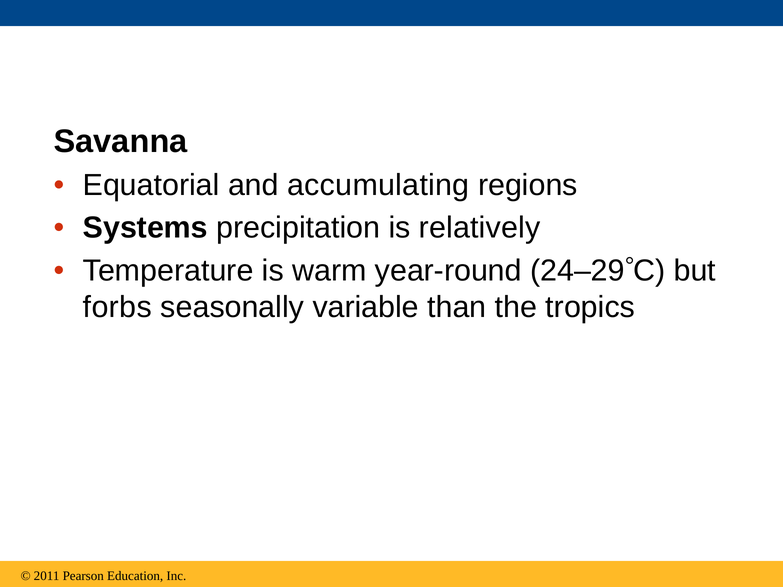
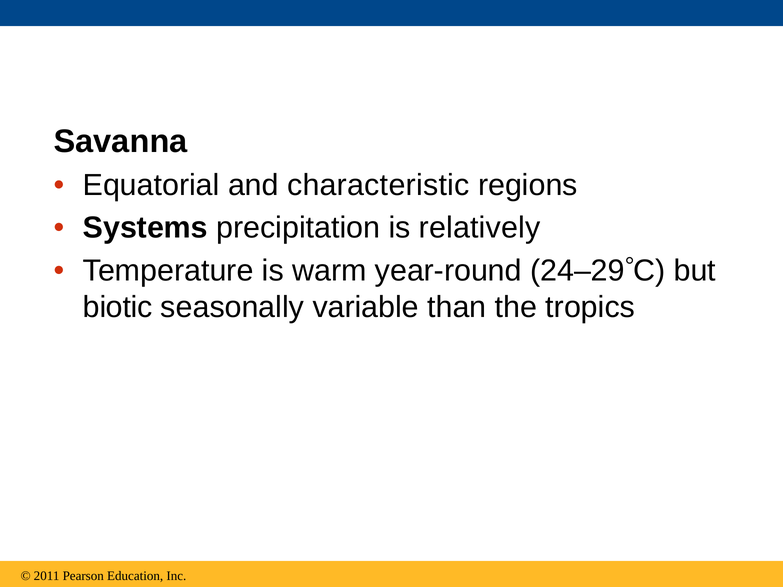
accumulating: accumulating -> characteristic (378, 185)
forbs: forbs -> biotic (118, 307)
